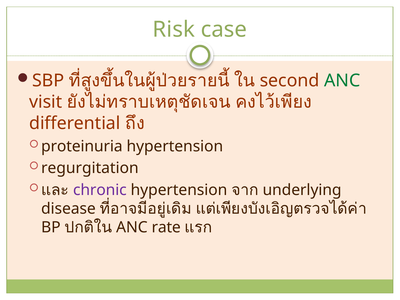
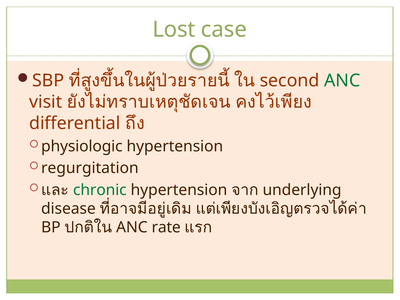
Risk: Risk -> Lost (174, 29)
proteinuria: proteinuria -> physiologic (82, 146)
chronic colour: purple -> green (100, 190)
